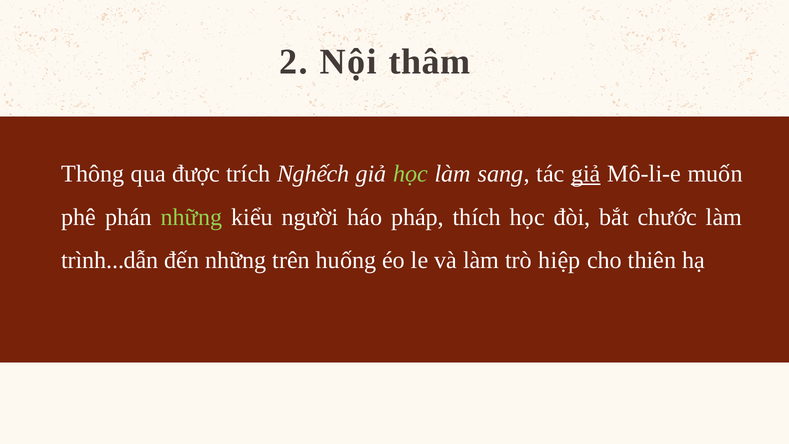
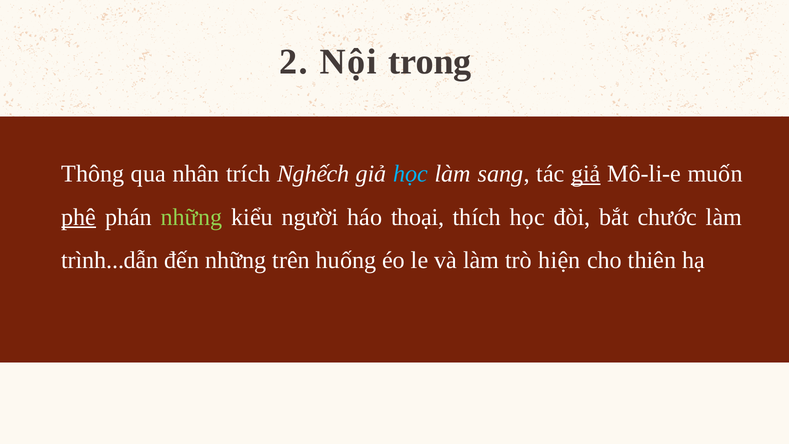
thâm: thâm -> trong (430, 62)
được: được -> nhân (196, 174)
học colour: light green -> light blue (411, 174)
phê underline: none -> present (79, 217)
pháp: pháp -> thoại (418, 217)
hiệp: hiệp -> hiện (559, 260)
